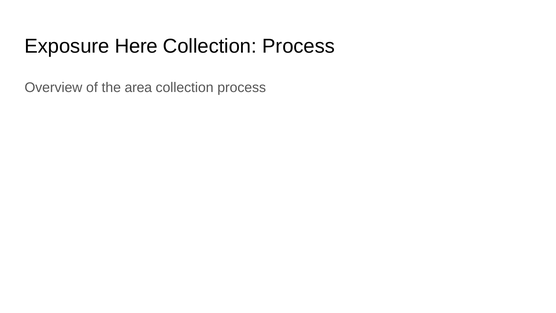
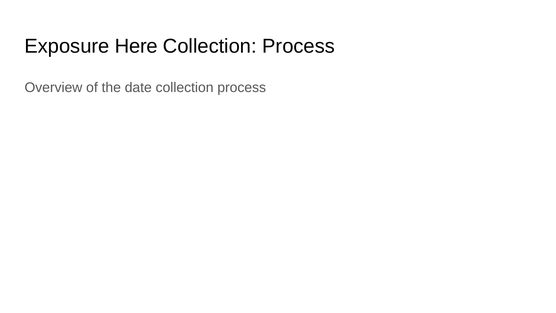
area: area -> date (138, 87)
